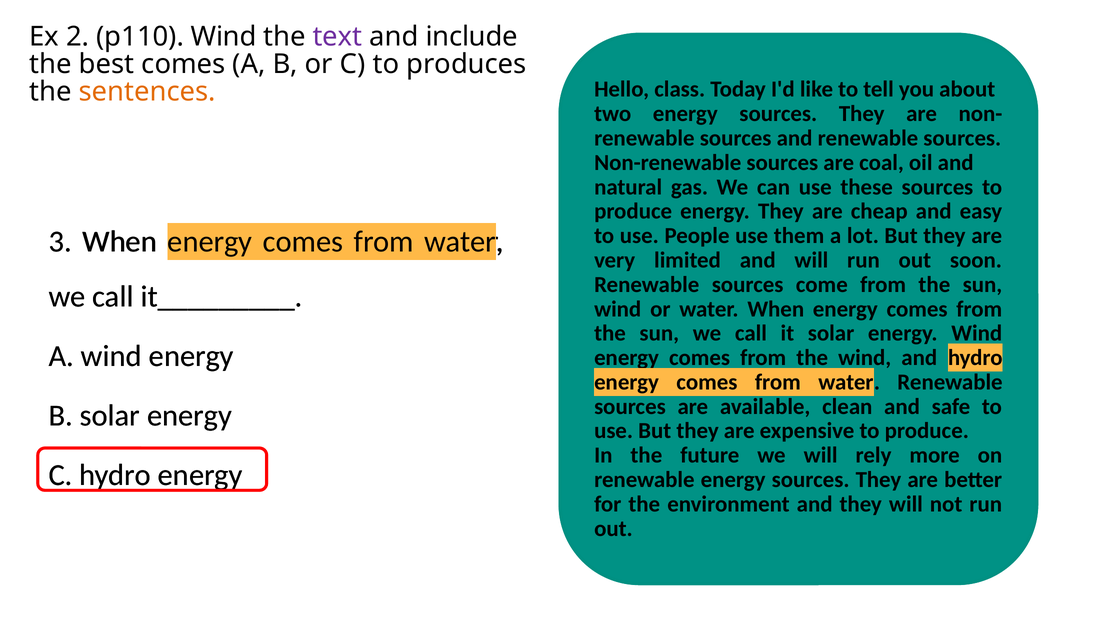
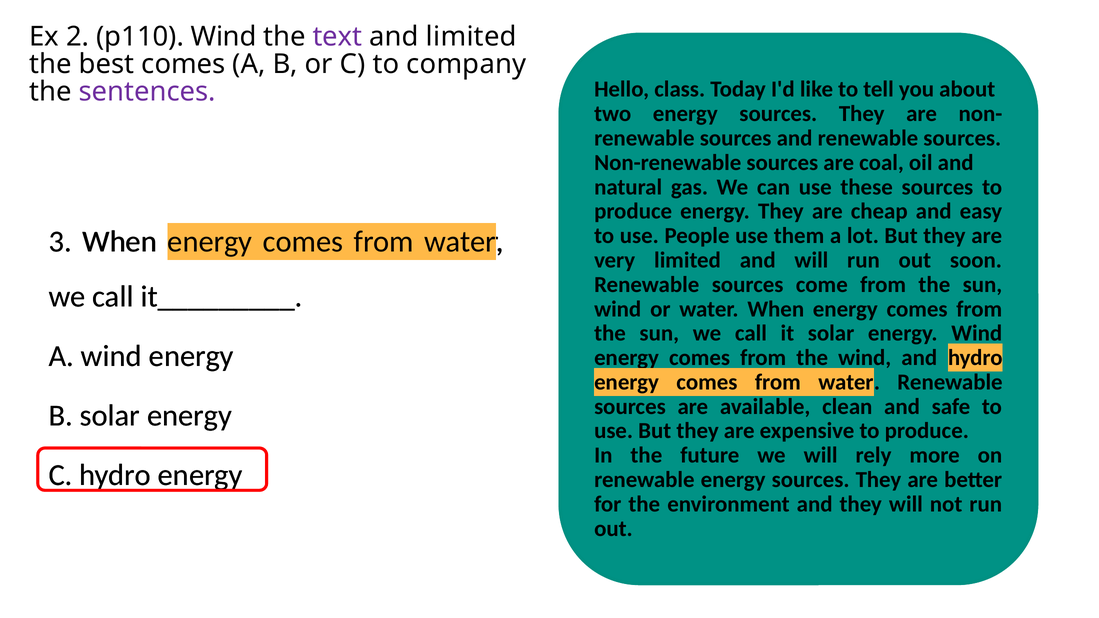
and include: include -> limited (471, 37)
produces: produces -> company (466, 64)
sentences colour: orange -> purple (147, 92)
